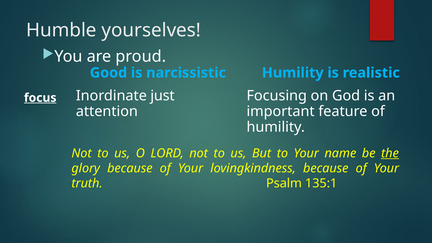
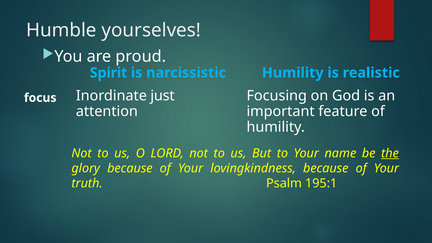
Good: Good -> Spirit (109, 73)
focus underline: present -> none (40, 98)
135:1: 135:1 -> 195:1 (321, 183)
